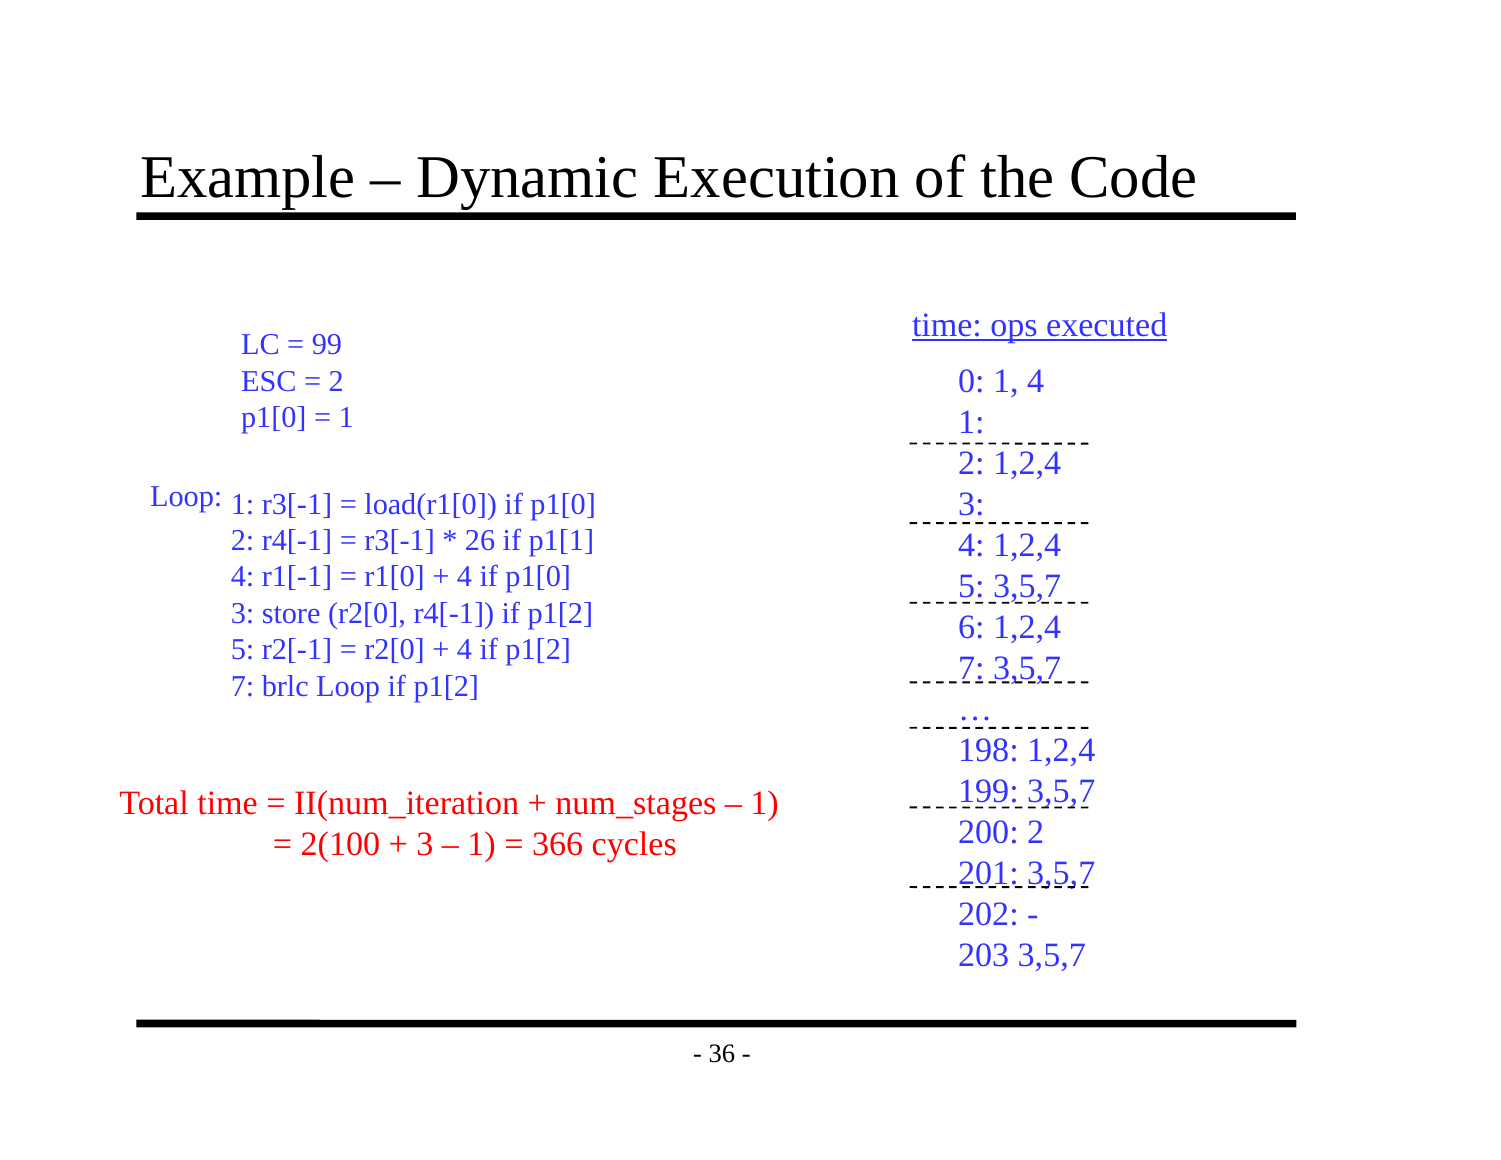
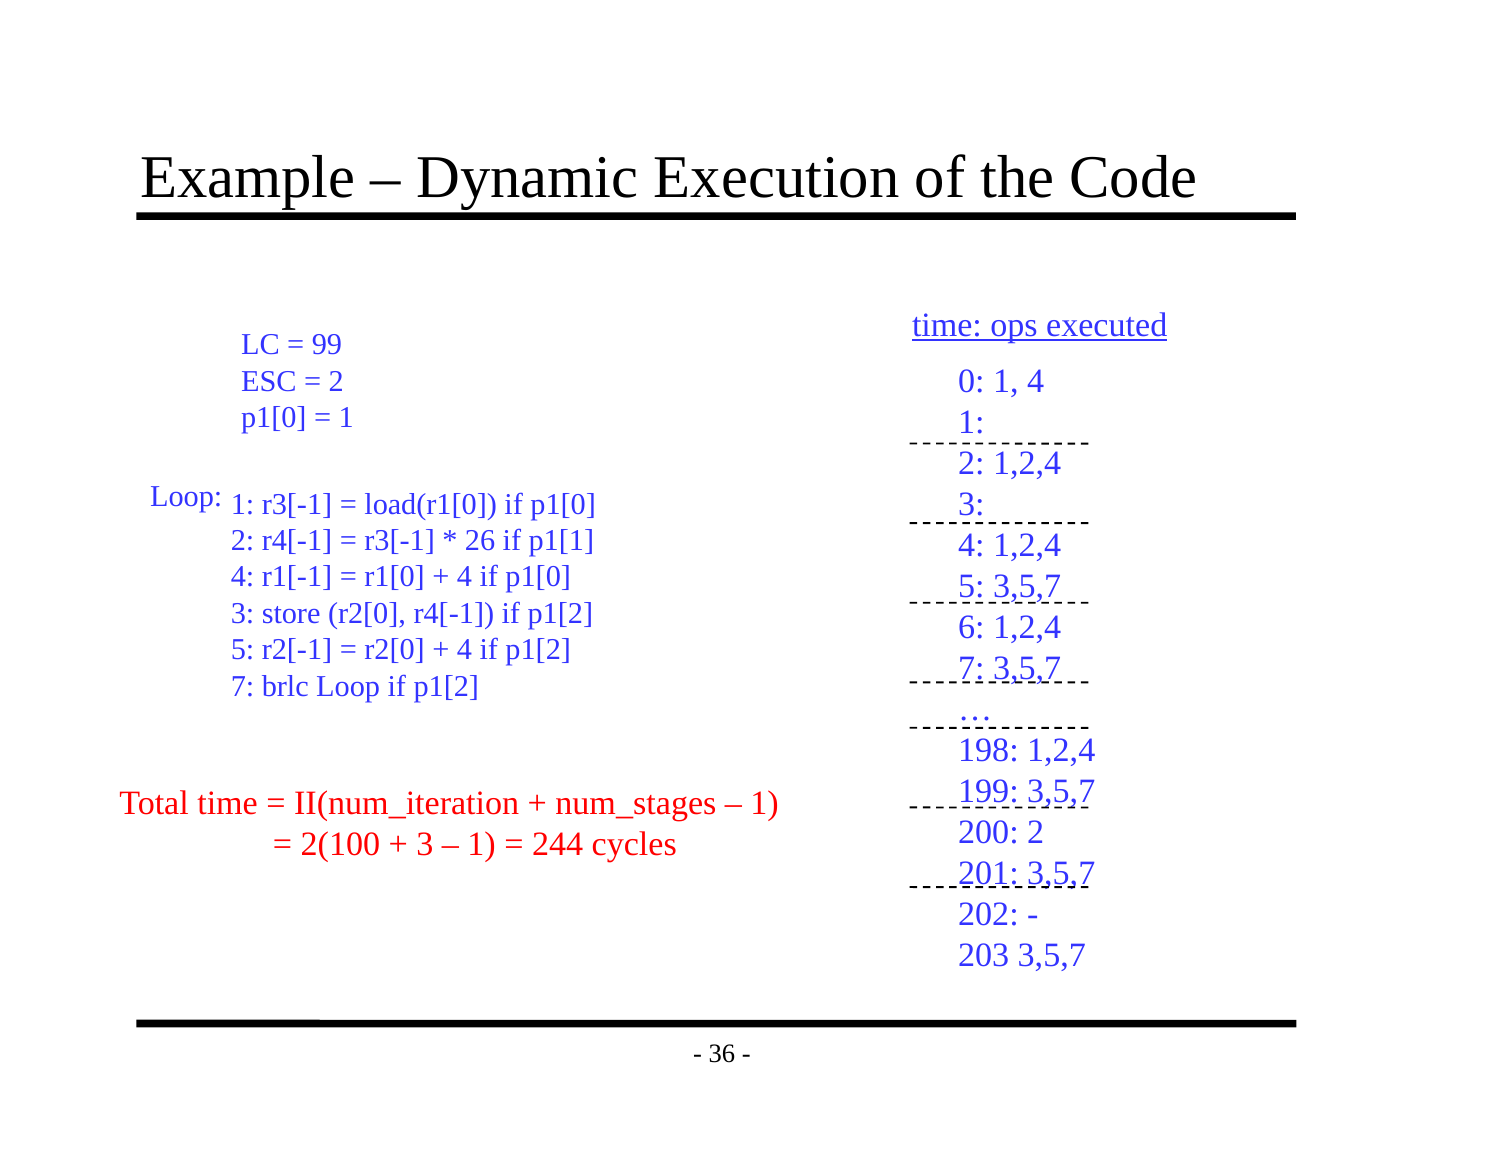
366: 366 -> 244 (558, 844)
